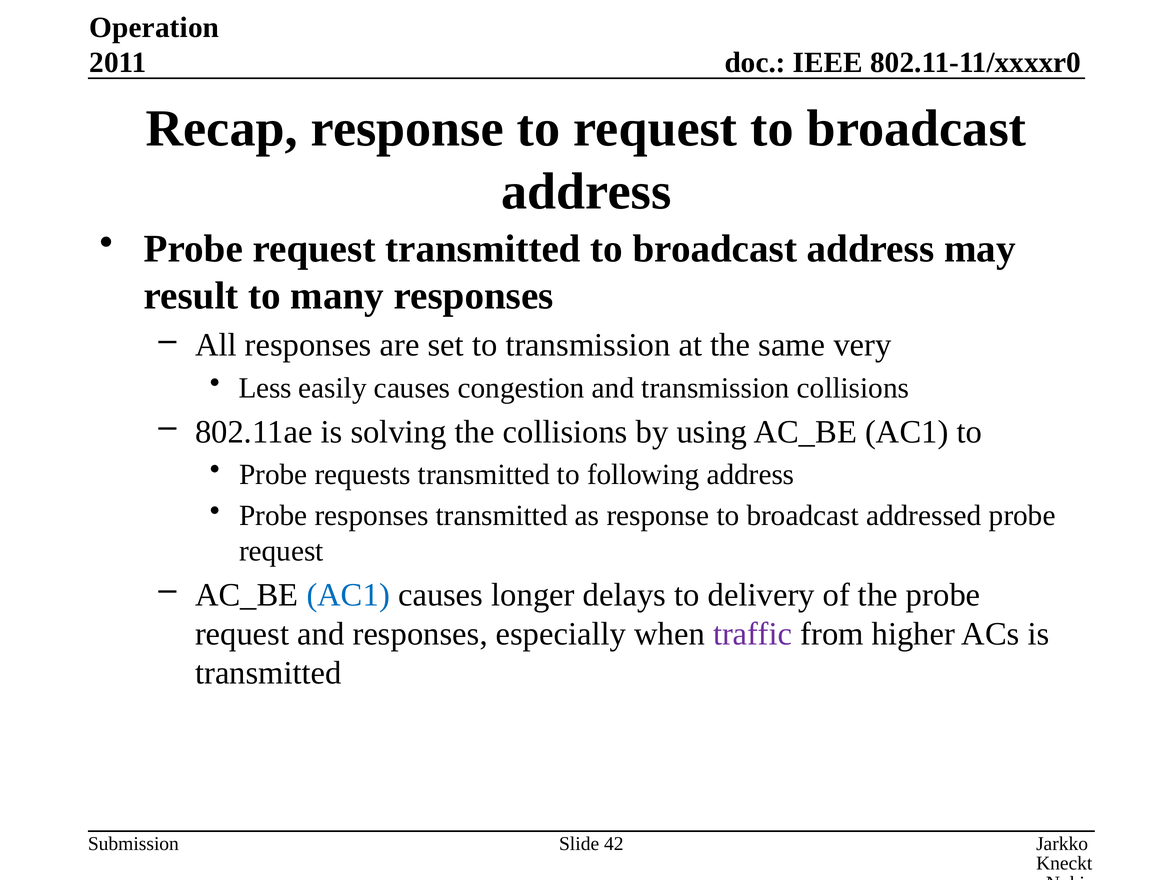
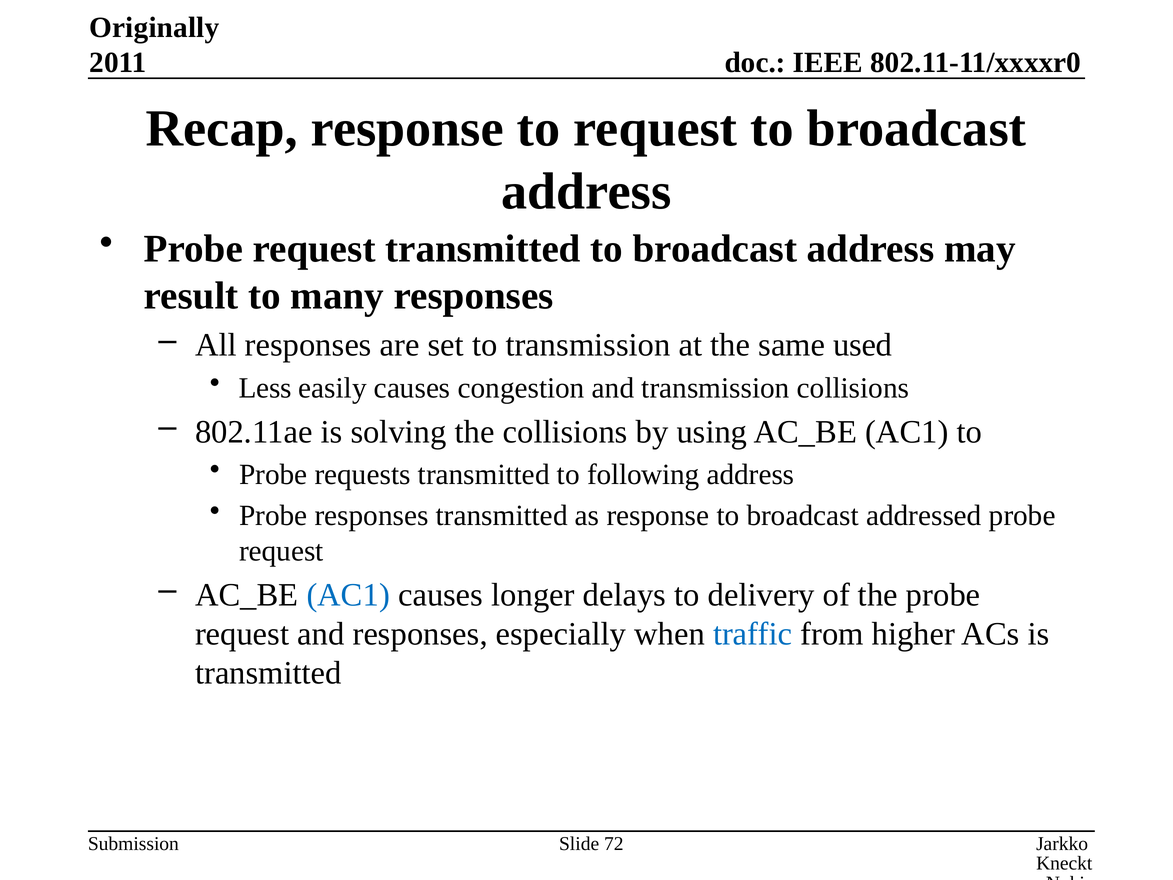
Operation: Operation -> Originally (154, 27)
very: very -> used (863, 345)
traffic colour: purple -> blue (753, 634)
42: 42 -> 72 (614, 844)
